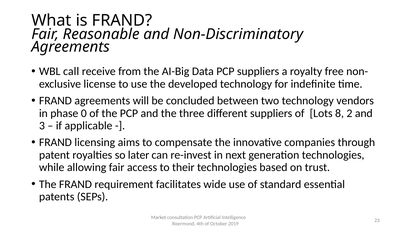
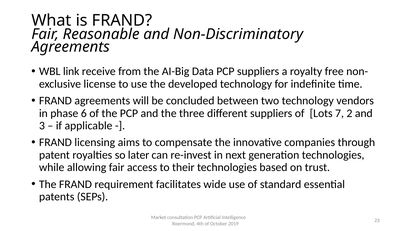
call: call -> link (71, 72)
0: 0 -> 6 (84, 113)
8: 8 -> 7 (340, 113)
